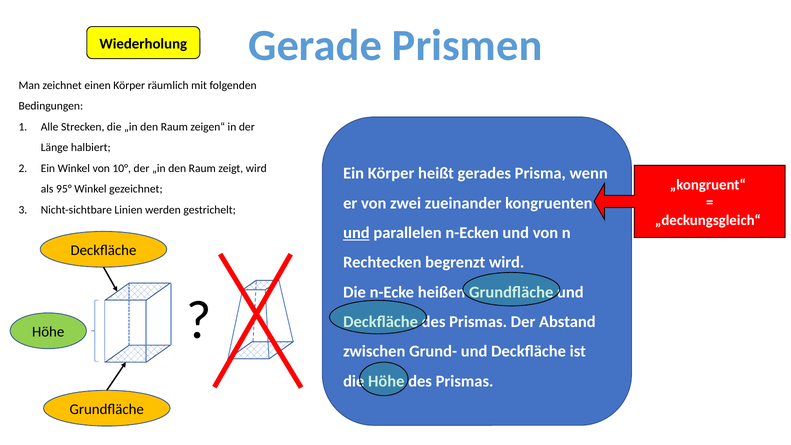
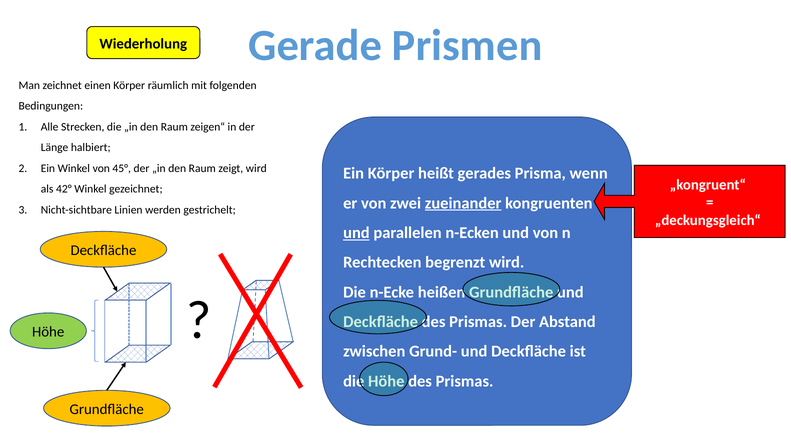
10°: 10° -> 45° (122, 168)
95°: 95° -> 42° (64, 189)
zueinander underline: none -> present (463, 203)
